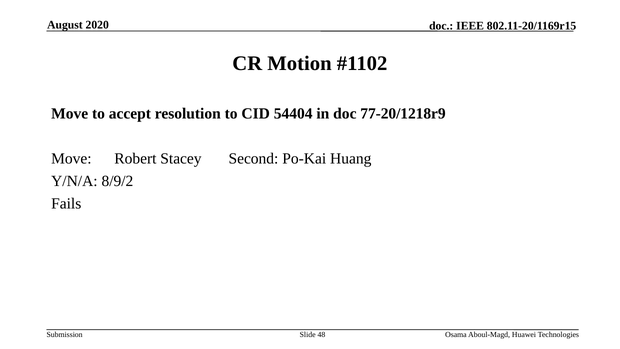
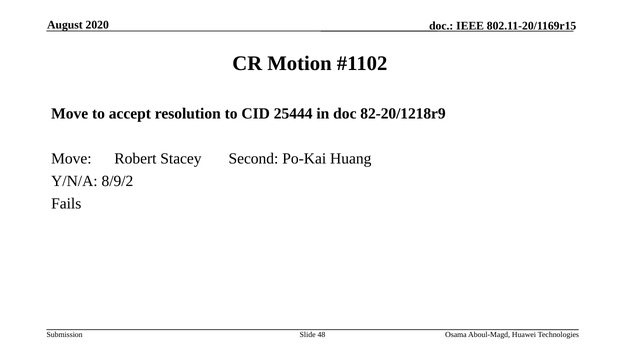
54404: 54404 -> 25444 (293, 113)
77-20/1218r9: 77-20/1218r9 -> 82-20/1218r9 (403, 113)
